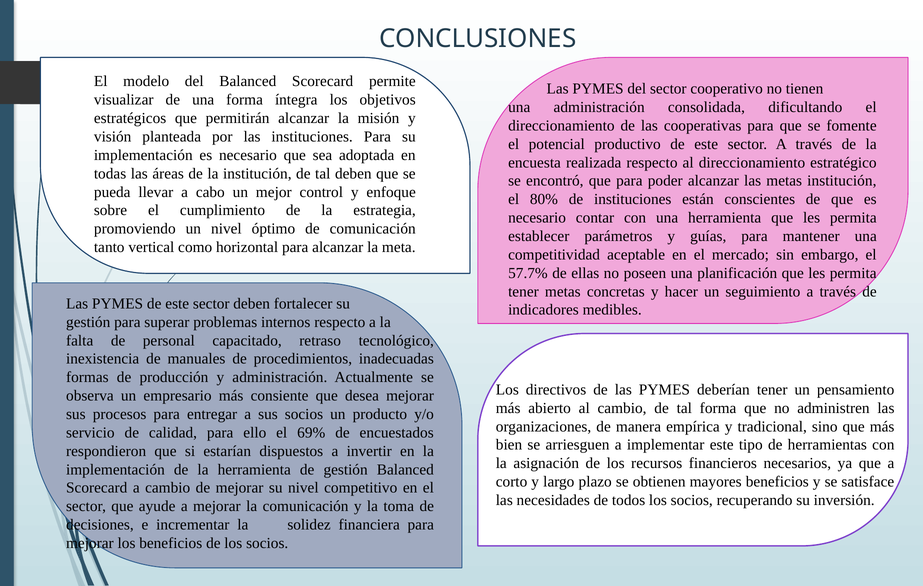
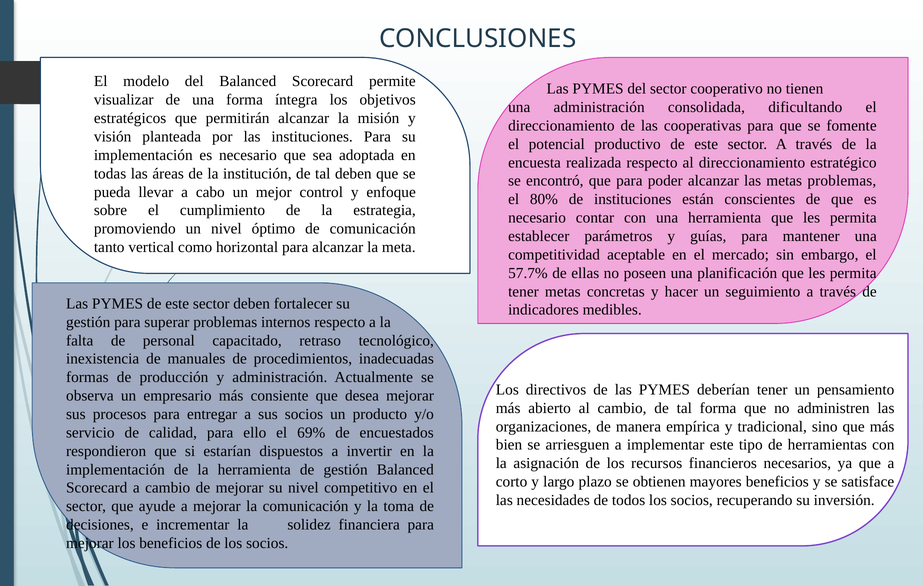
metas institución: institución -> problemas (842, 181)
